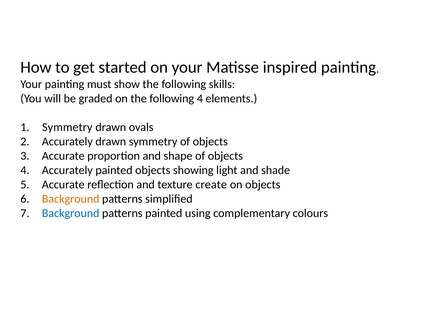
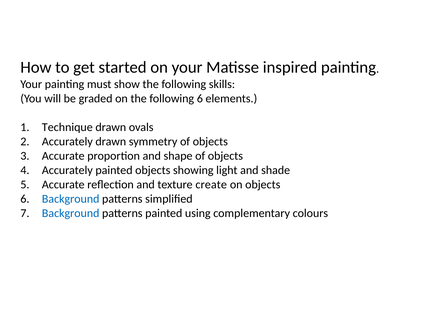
following 4: 4 -> 6 (200, 99)
Symmetry: Symmetry -> Technique (67, 127)
Background colour: orange -> blue (71, 199)
